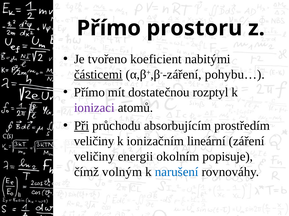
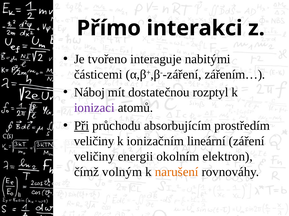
prostoru: prostoru -> interakci (195, 28)
koeficient: koeficient -> interaguje (156, 59)
částicemi underline: present -> none (98, 75)
pohybu…: pohybu… -> zářením… (235, 75)
Přímo: Přímo -> Náboj (89, 93)
popisuje: popisuje -> elektron (228, 157)
narušení colour: blue -> orange (177, 172)
